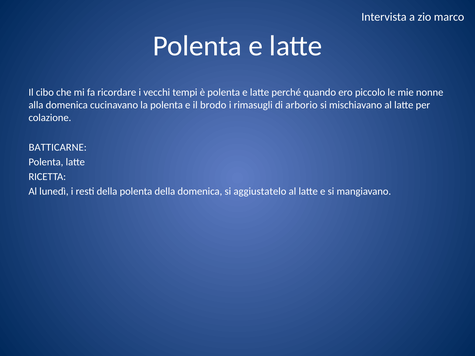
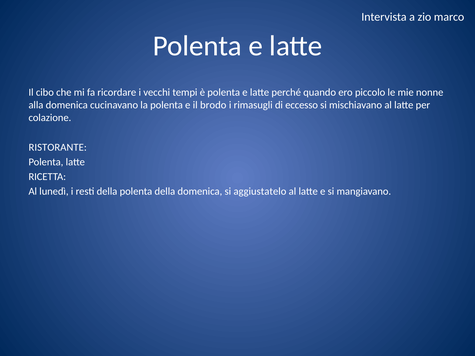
arborio: arborio -> eccesso (302, 105)
BATTICARNE: BATTICARNE -> RISTORANTE (58, 147)
